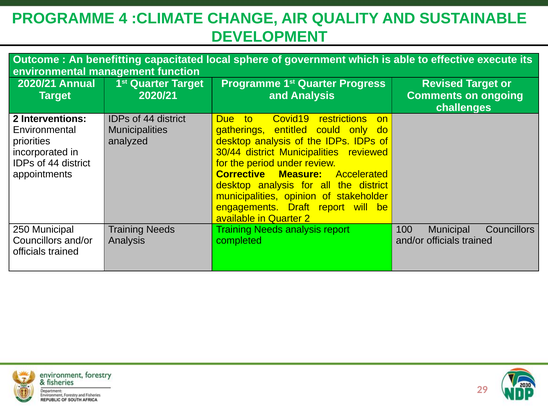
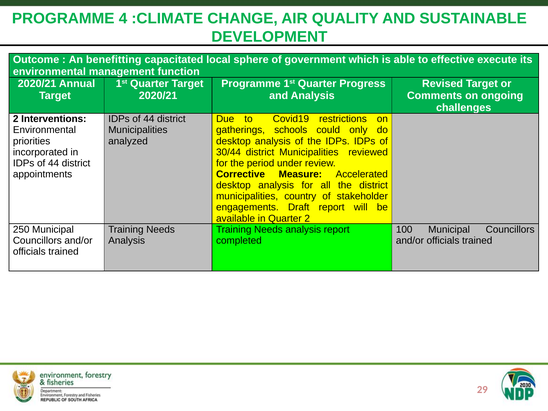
entitled: entitled -> schools (291, 130)
opinion: opinion -> country (300, 196)
